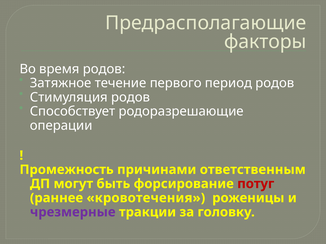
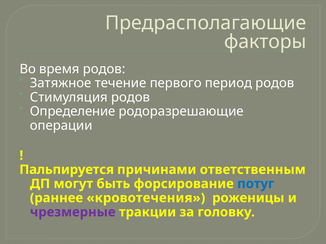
Способствует: Способствует -> Определение (73, 112)
Промежность: Промежность -> Пальпируется (67, 170)
потуг colour: red -> blue (256, 184)
